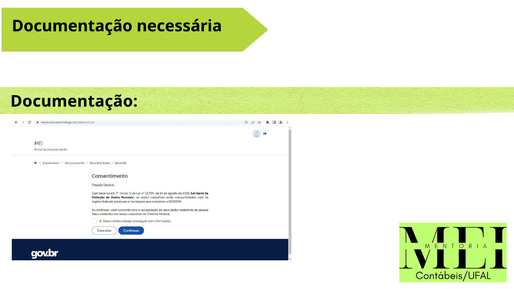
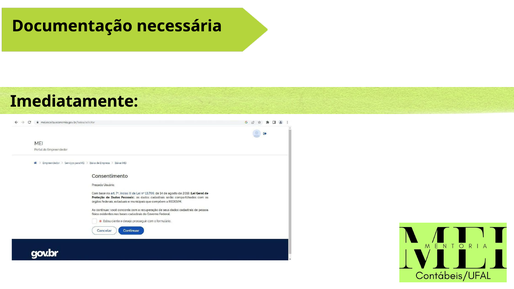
Documentação: Documentação -> Imediatamente (74, 101)
